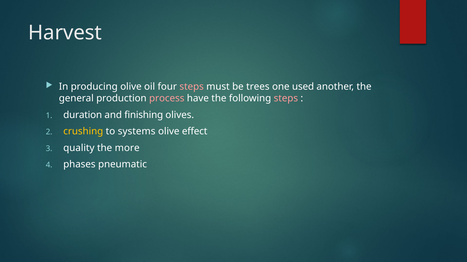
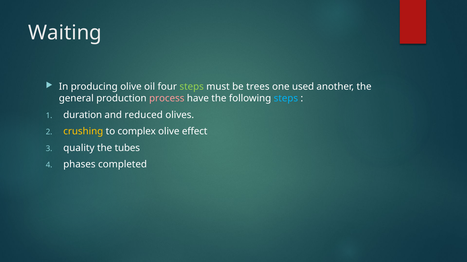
Harvest: Harvest -> Waiting (65, 33)
steps colour: pink -> light green (192, 87)
steps colour: pink -> light blue (286, 99)
finishing: finishing -> reduced (144, 115)
systems: systems -> complex (137, 132)
more: more -> tubes (127, 148)
pneumatic: pneumatic -> completed (123, 165)
